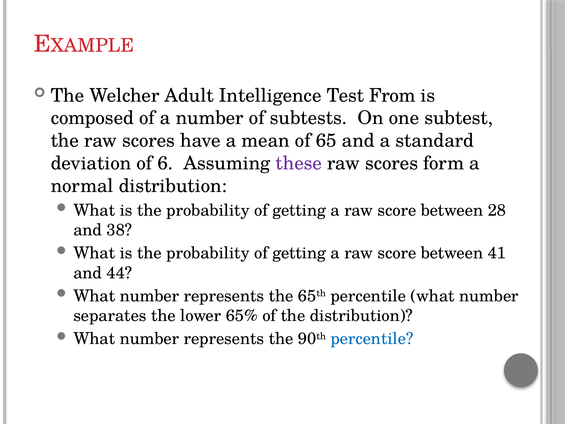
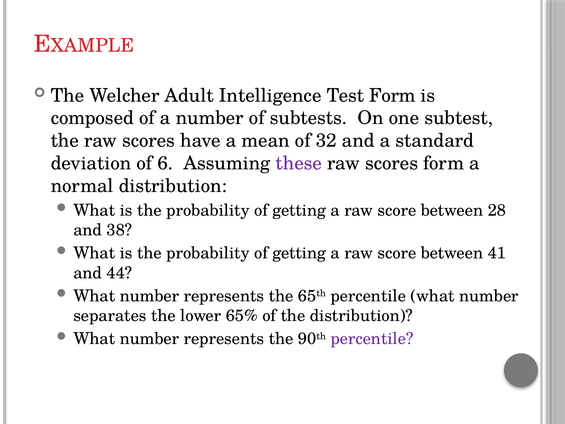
Test From: From -> Form (392, 95)
65: 65 -> 32 (326, 141)
percentile colour: blue -> purple (372, 339)
